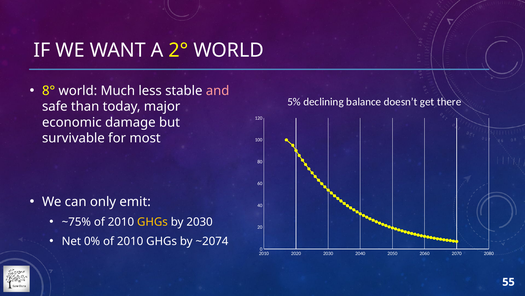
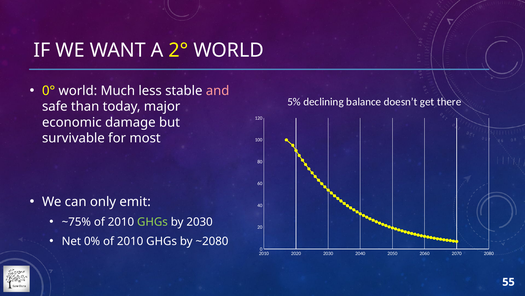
8°: 8° -> 0° (49, 91)
GHGs colour: yellow -> light green (152, 222)
~2074: ~2074 -> ~2080 (212, 241)
